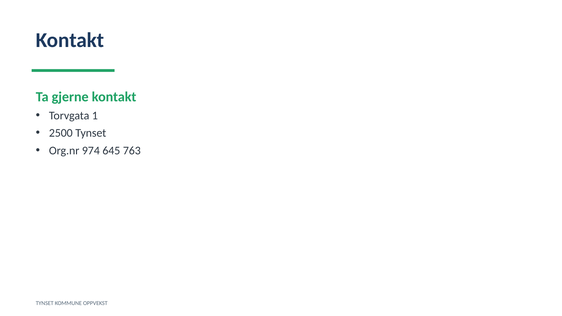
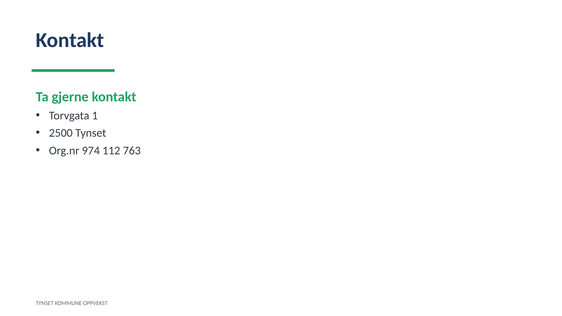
645: 645 -> 112 (111, 151)
